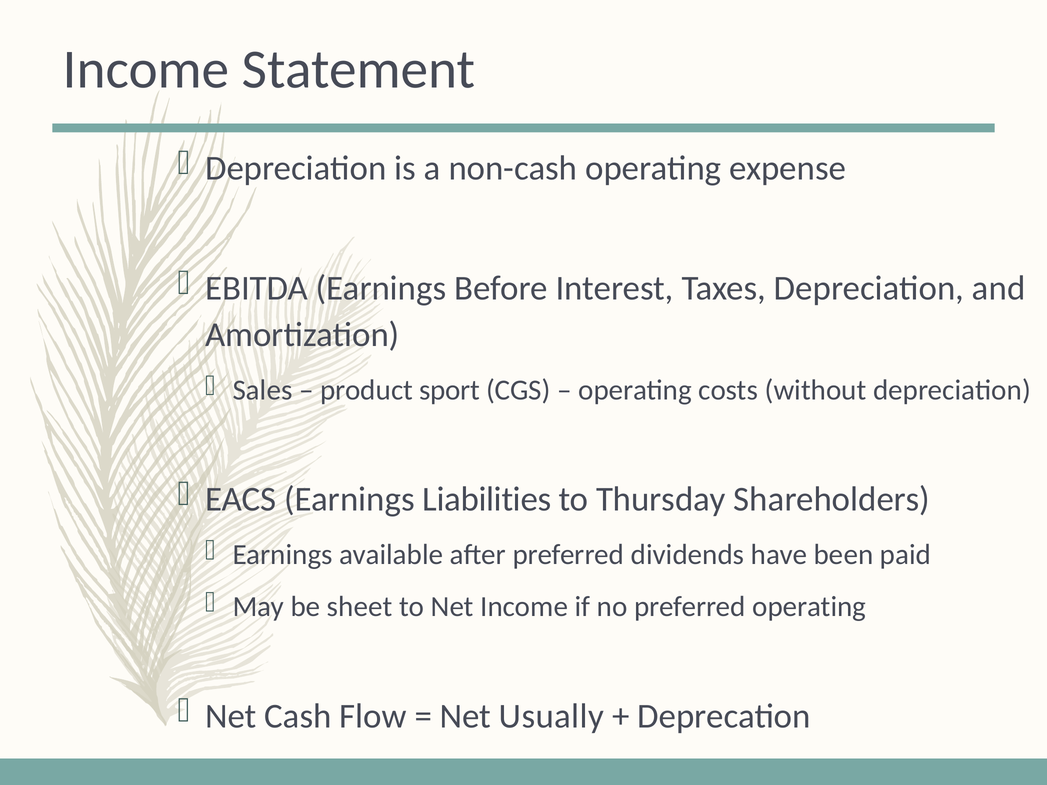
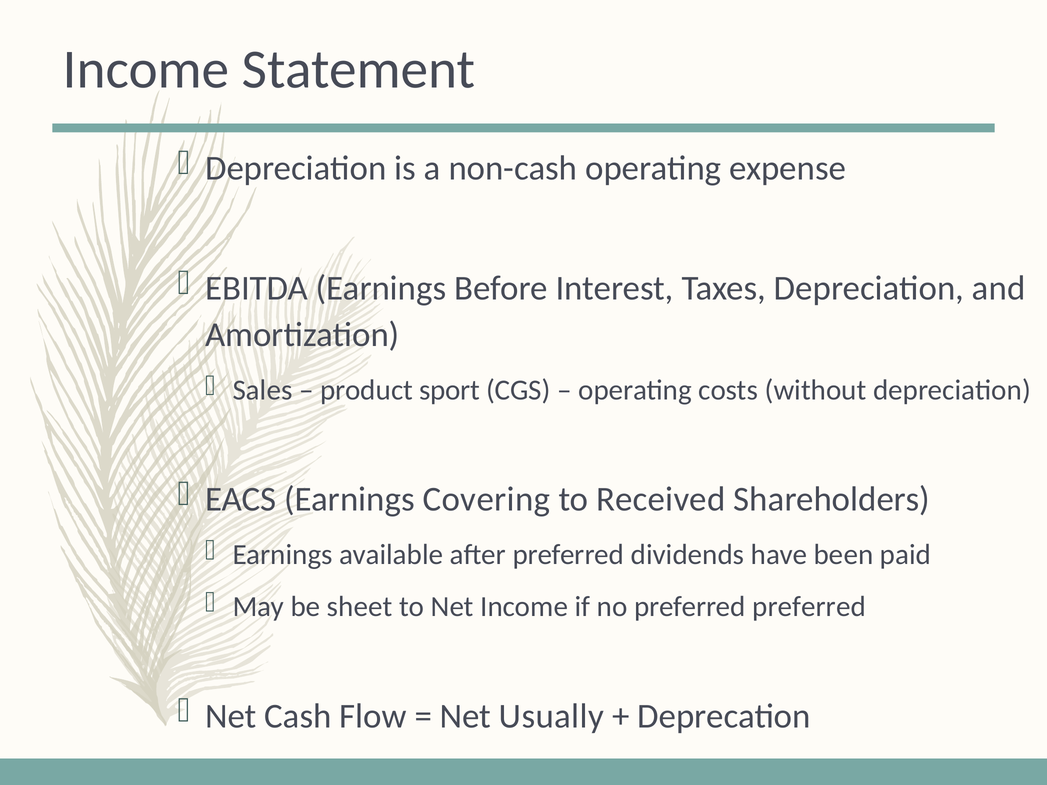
Liabilities: Liabilities -> Covering (486, 499)
Thursday: Thursday -> Received (661, 499)
preferred operating: operating -> preferred (809, 607)
